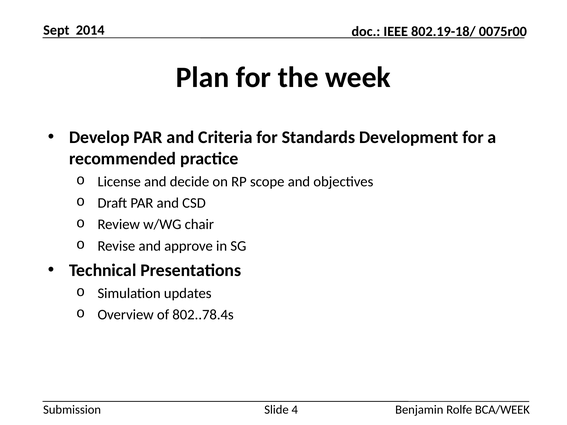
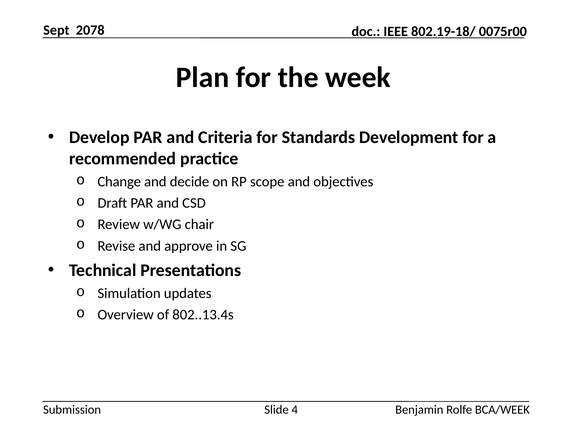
2014: 2014 -> 2078 (90, 30)
License: License -> Change (119, 182)
802..78.4s: 802..78.4s -> 802..13.4s (203, 315)
